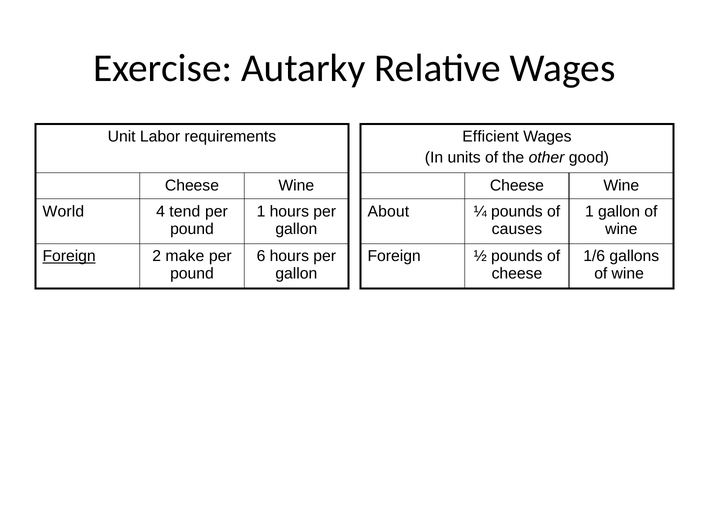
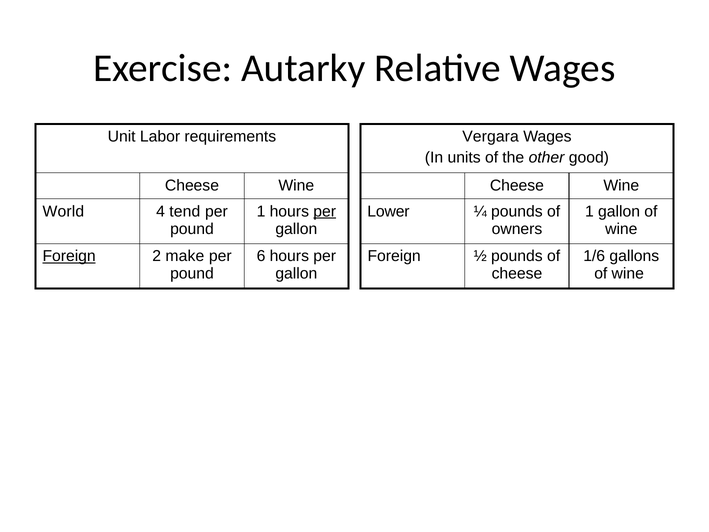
Efficient: Efficient -> Vergara (491, 137)
per underline: none -> present (325, 211)
About: About -> Lower (388, 211)
causes: causes -> owners (517, 229)
